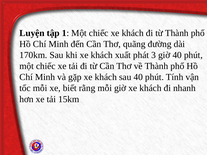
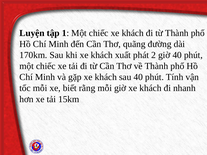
3: 3 -> 2 (154, 55)
